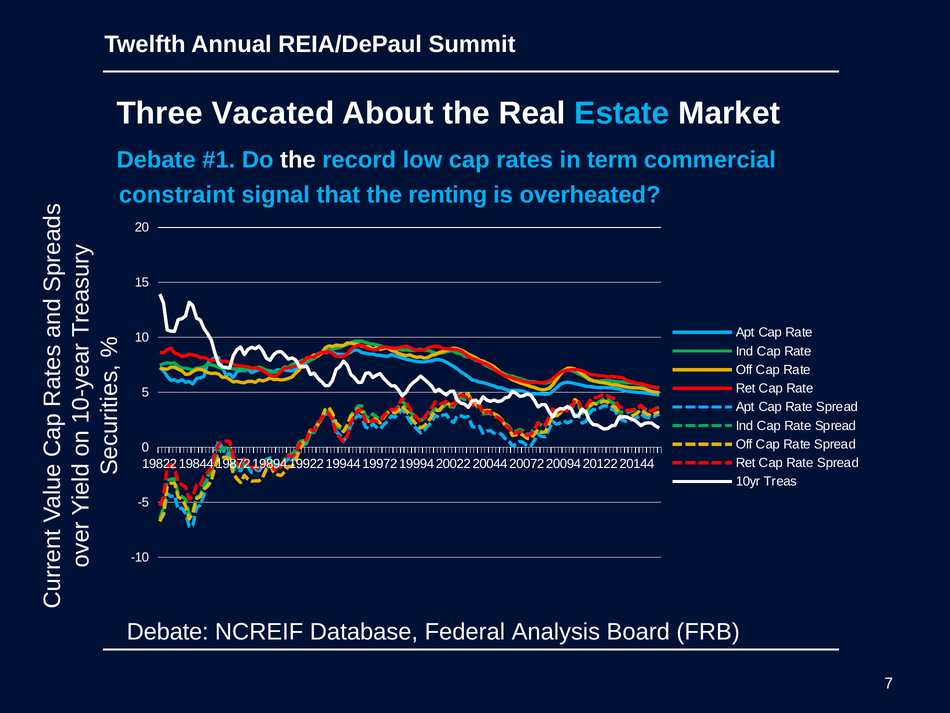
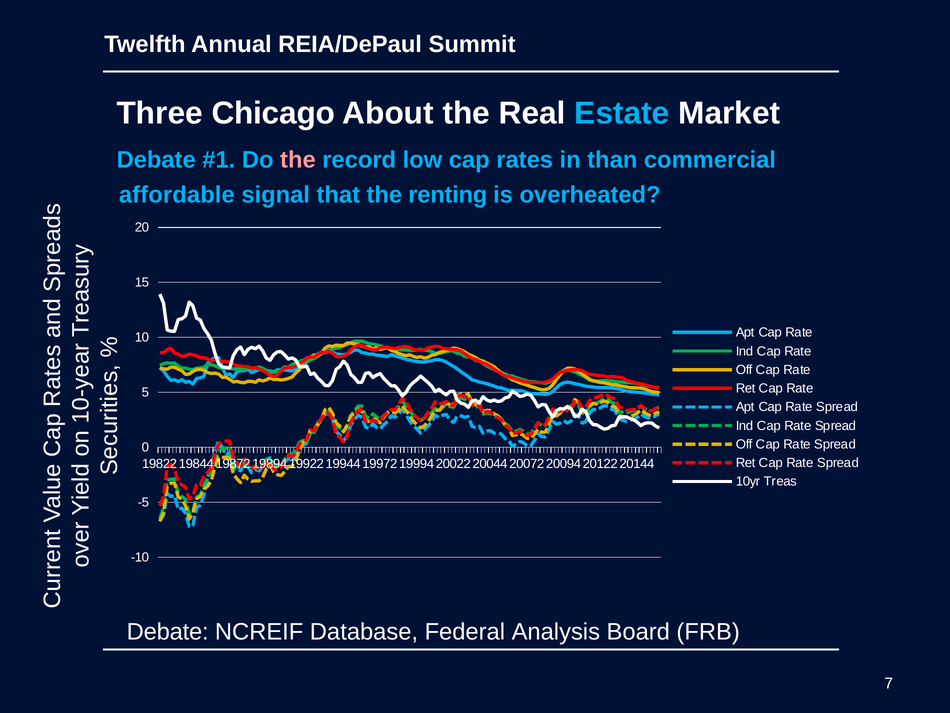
Vacated: Vacated -> Chicago (273, 113)
the colour: white -> pink (298, 160)
term: term -> than (612, 160)
constraint: constraint -> affordable (177, 195)
